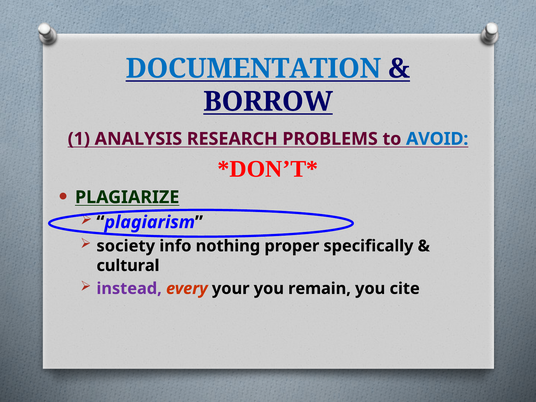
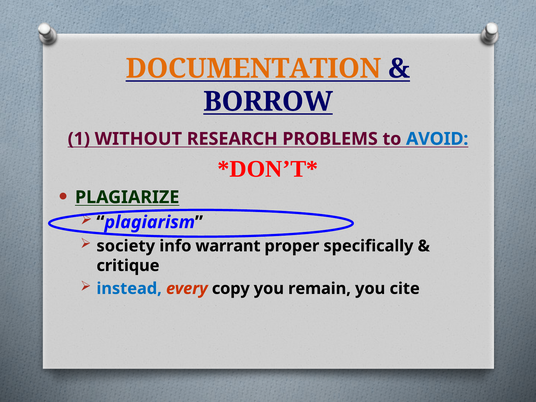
DOCUMENTATION colour: blue -> orange (253, 69)
ANALYSIS: ANALYSIS -> WITHOUT (138, 139)
nothing: nothing -> warrant (228, 246)
cultural: cultural -> critique (128, 266)
instead colour: purple -> blue (129, 289)
your: your -> copy (231, 289)
